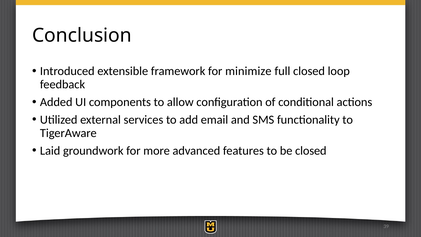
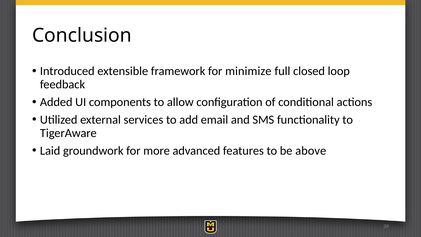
be closed: closed -> above (311, 151)
